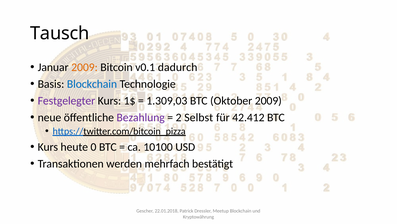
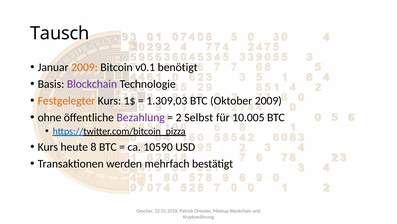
dadurch: dadurch -> benötigt (178, 67)
Blockchain colour: blue -> purple (92, 84)
Festgelegter colour: purple -> orange (66, 100)
neue: neue -> ohne (50, 117)
42.412: 42.412 -> 10.005 (248, 117)
0: 0 -> 8 (93, 147)
10100: 10100 -> 10590 (158, 147)
